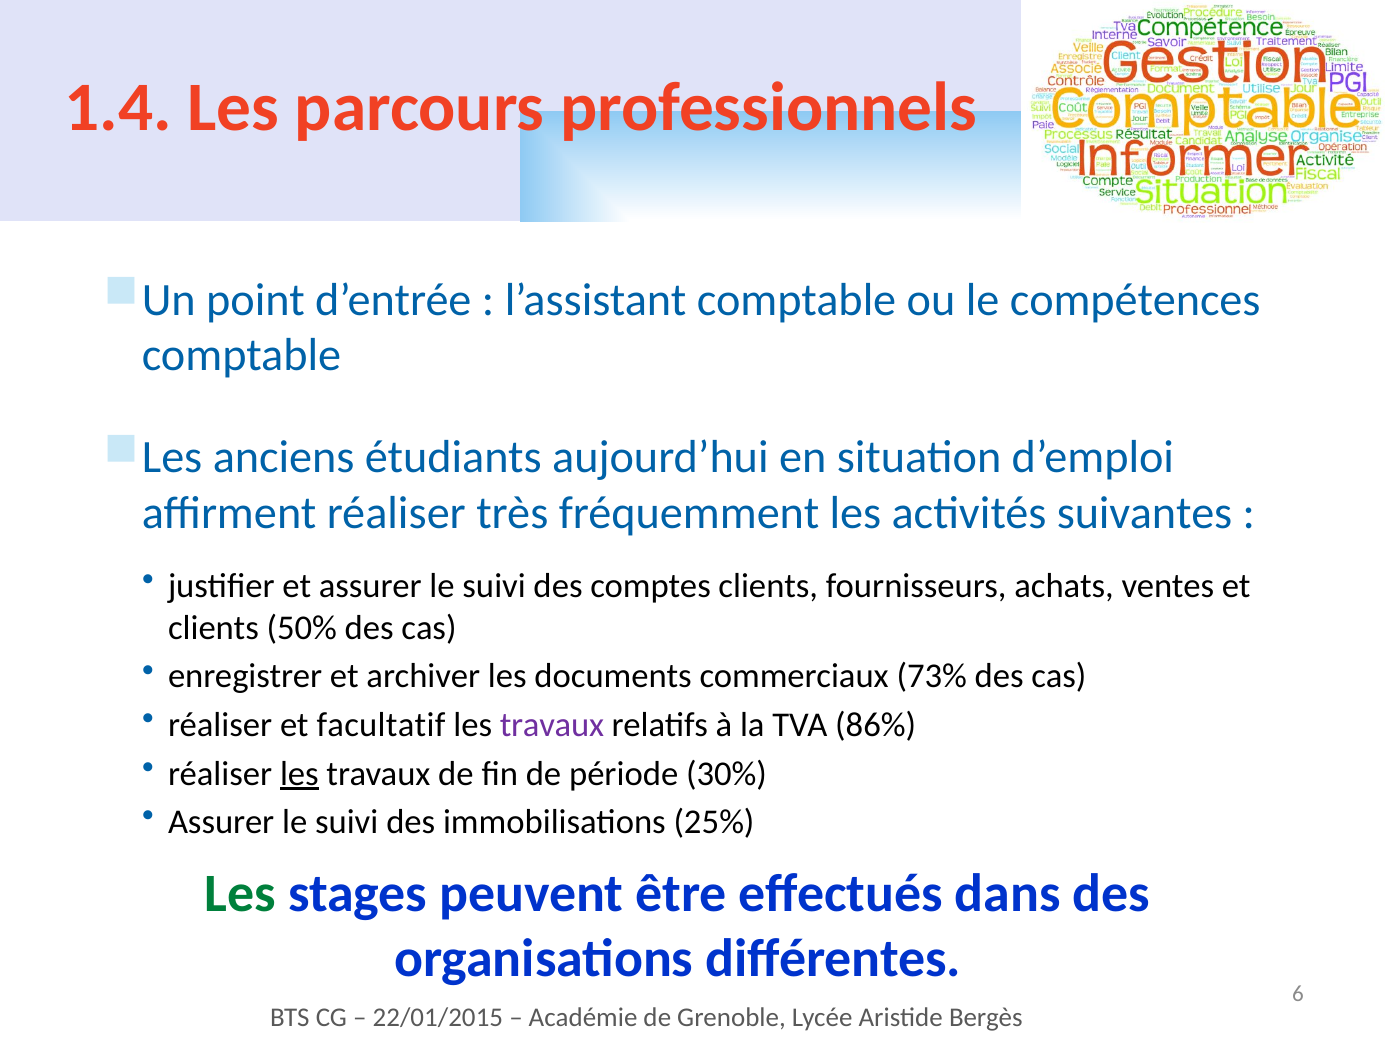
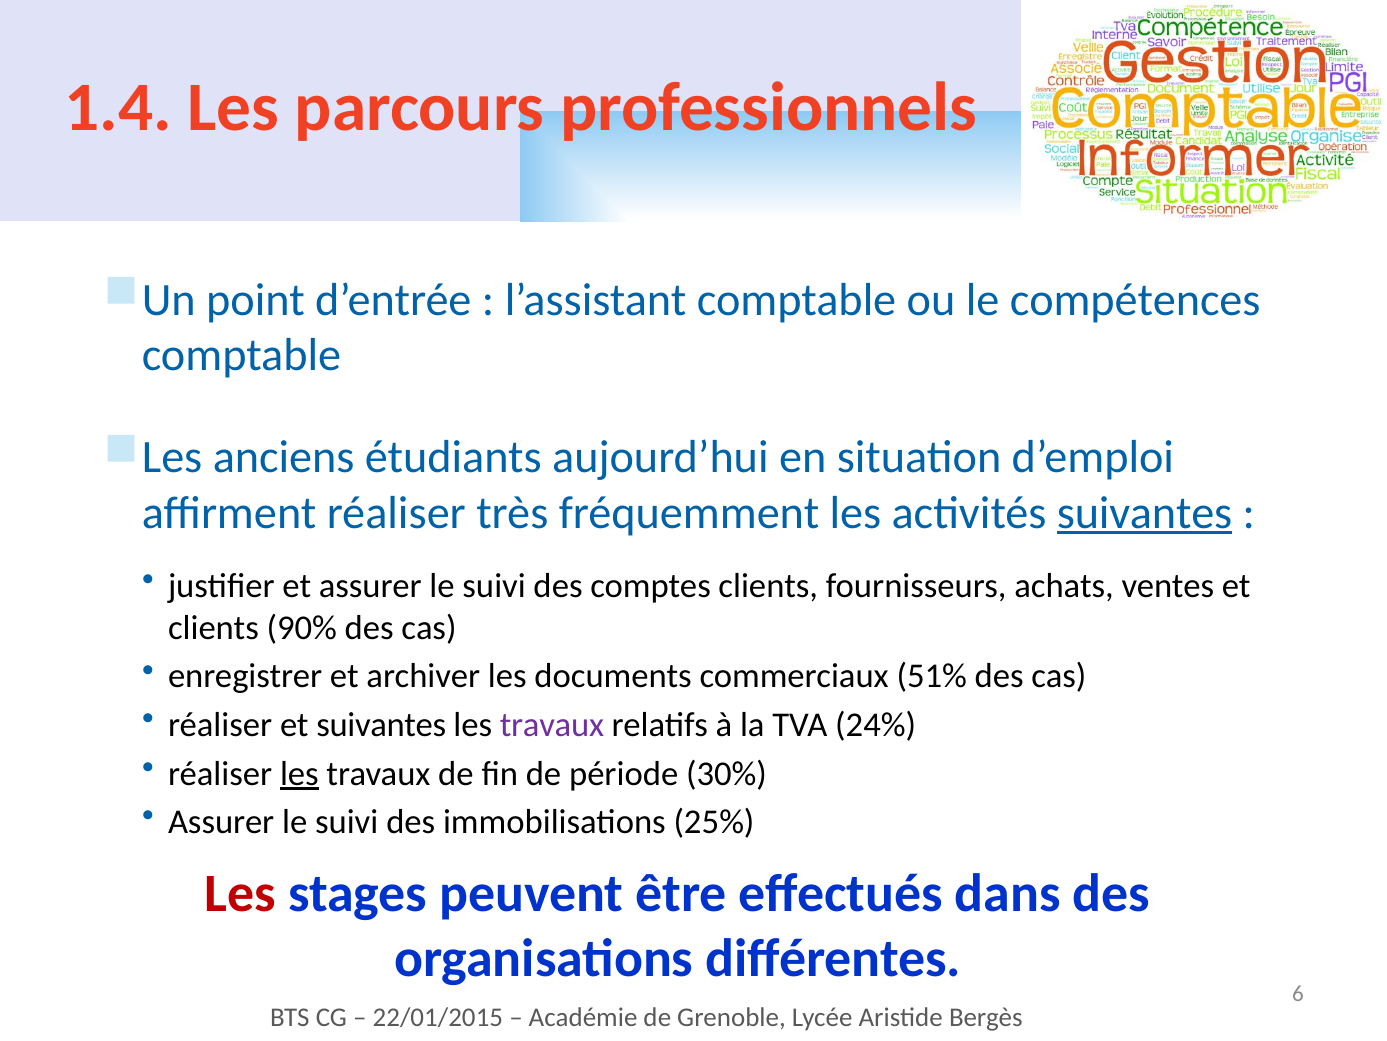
suivantes underline: none -> present (1145, 513)
50%: 50% -> 90% (302, 627)
73%: 73% -> 51% (932, 676)
et facultatif: facultatif -> suivantes (381, 724)
86%: 86% -> 24% (876, 724)
Les colour: green -> red (240, 893)
